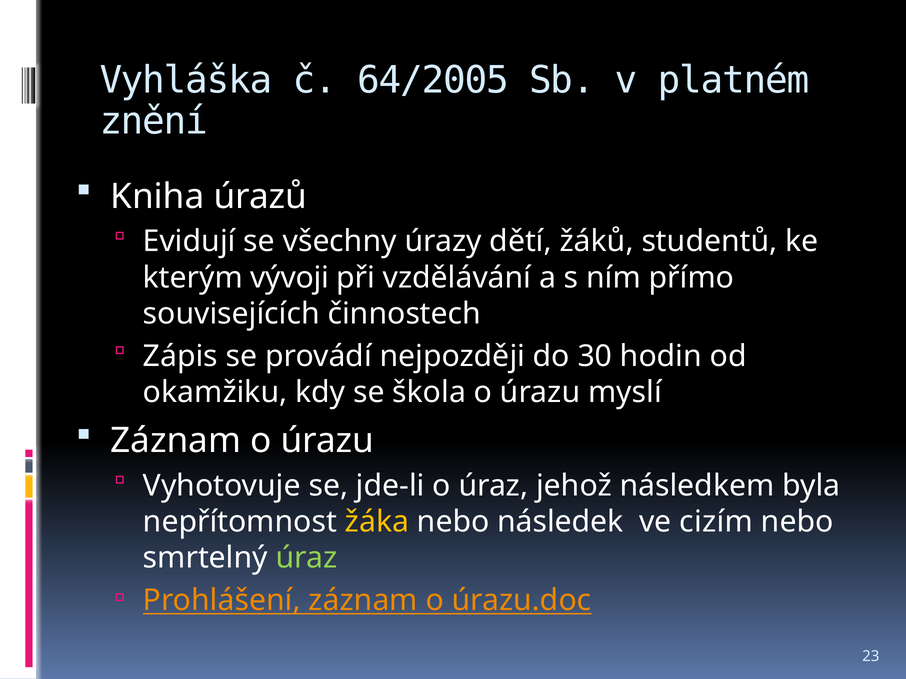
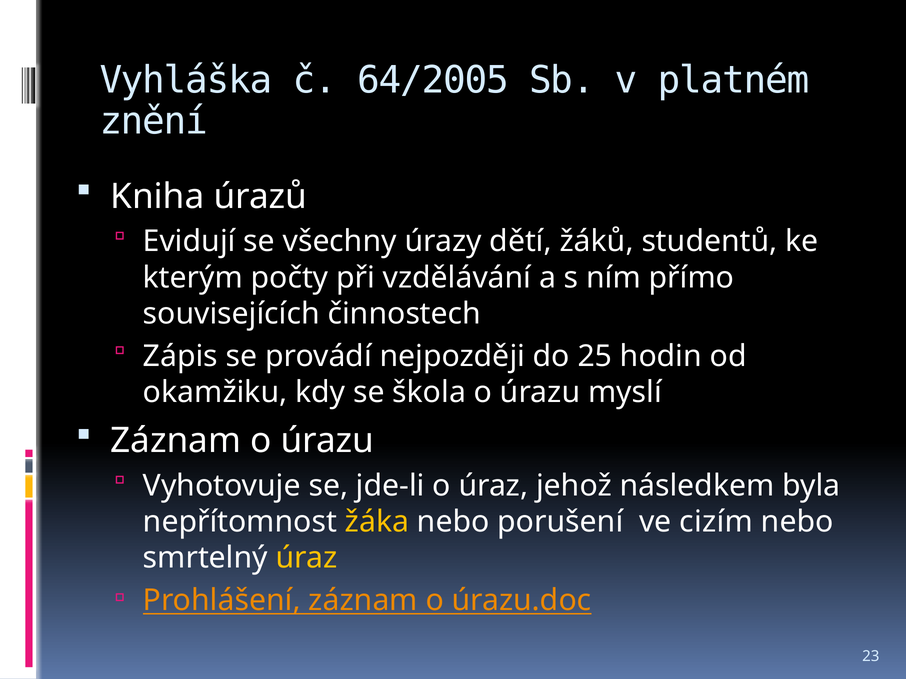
vývoji: vývoji -> počty (290, 278)
30: 30 -> 25 (595, 356)
následek: následek -> porušení (560, 522)
úraz colour: light green -> yellow (307, 558)
